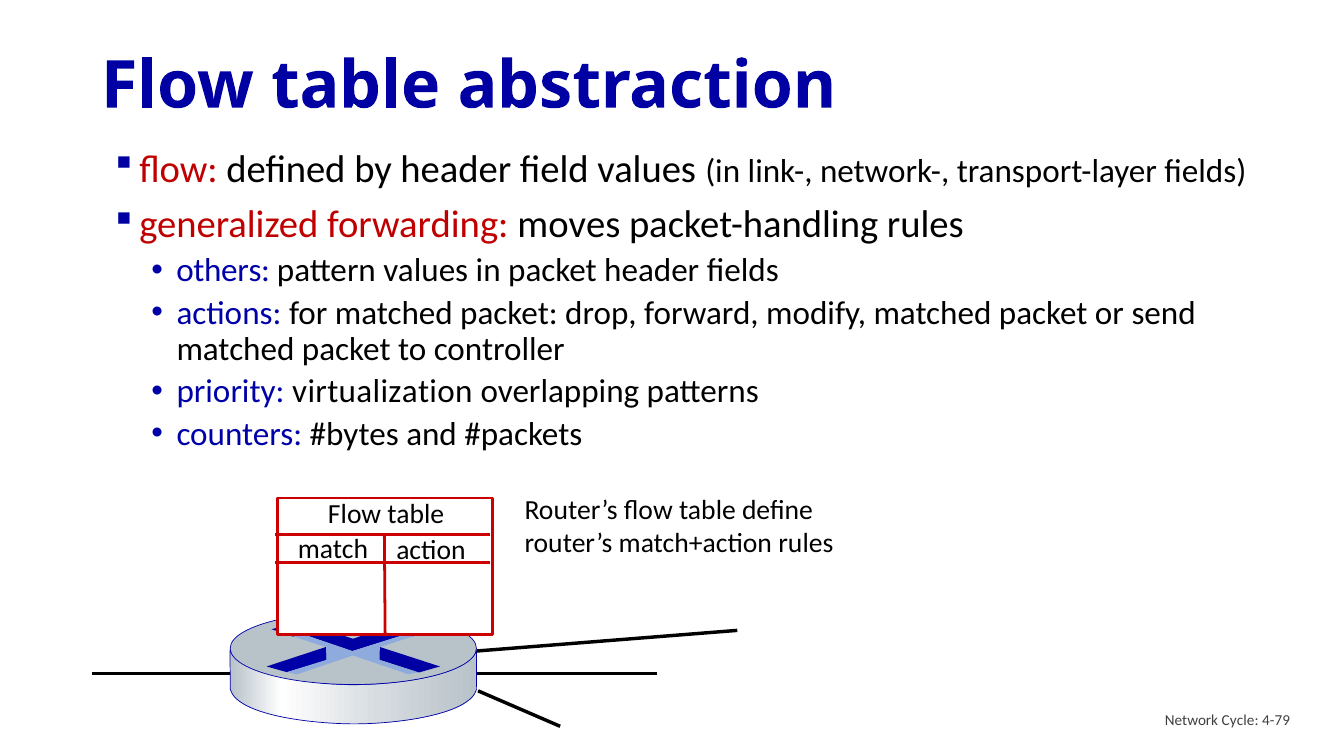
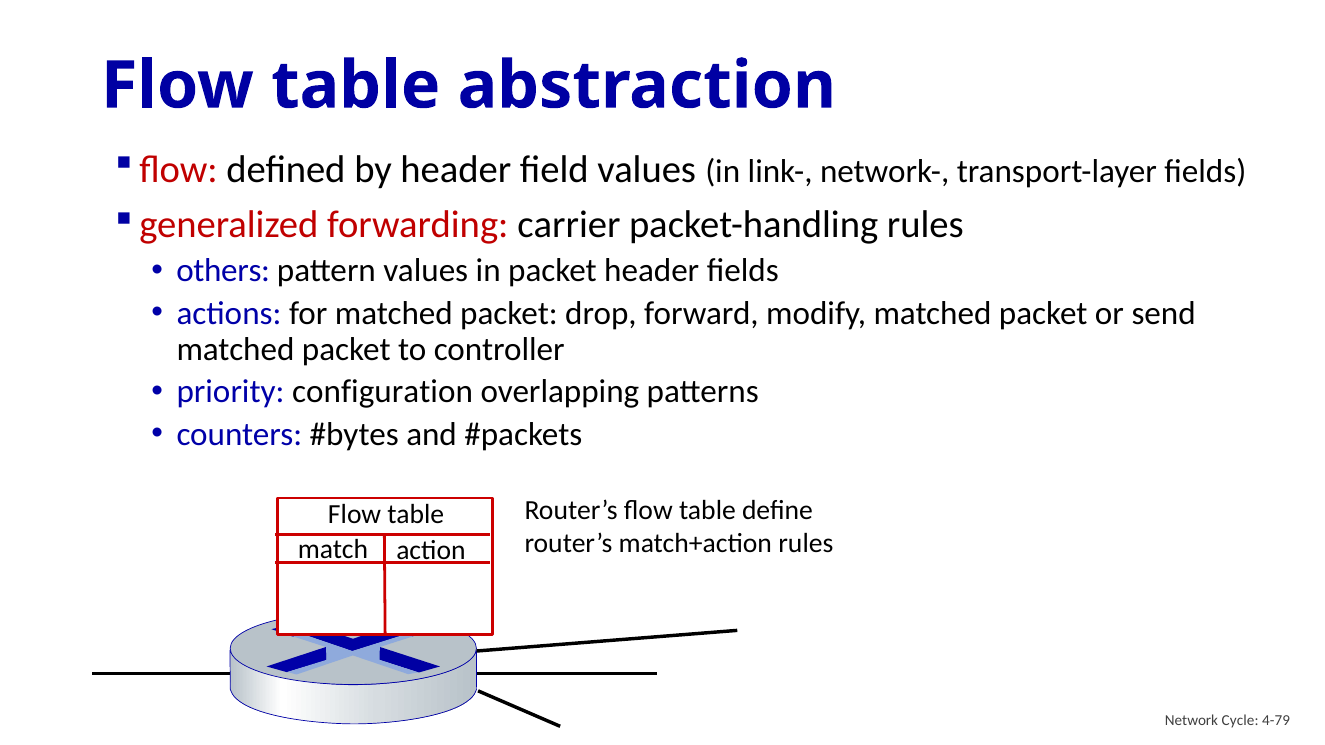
moves: moves -> carrier (569, 225)
virtualization: virtualization -> configuration (383, 392)
